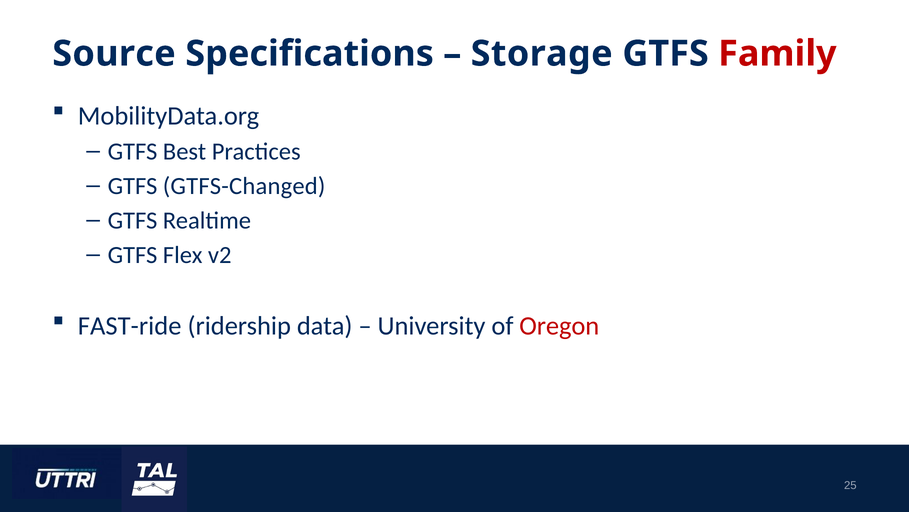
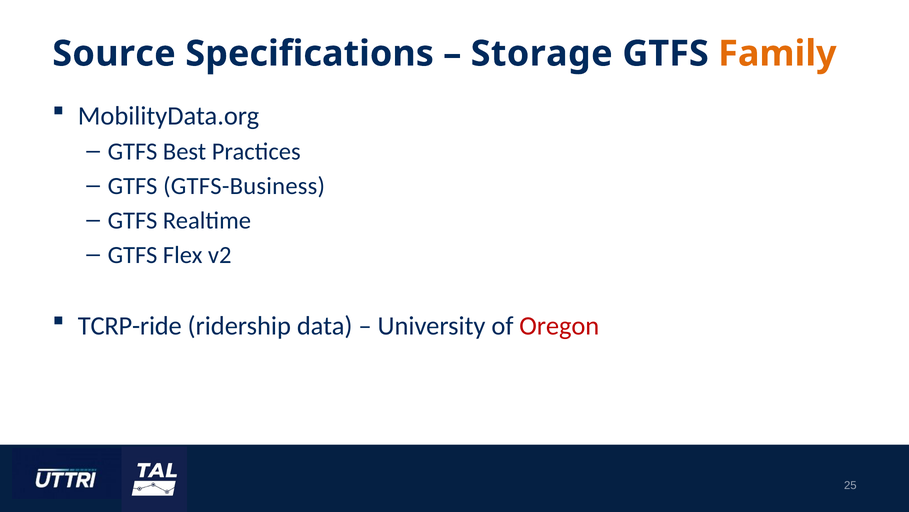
Family colour: red -> orange (777, 54)
GTFS-Changed: GTFS-Changed -> GTFS-Business (244, 186)
FAST-ride: FAST-ride -> TCRP-ride (130, 325)
